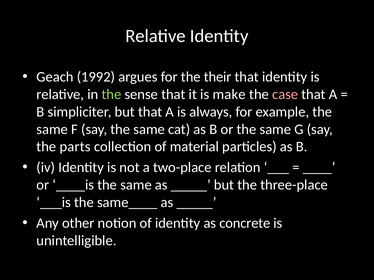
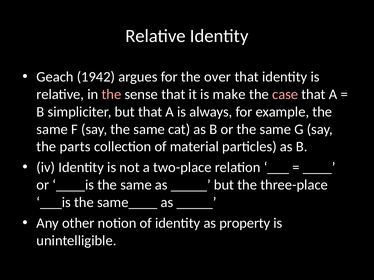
1992: 1992 -> 1942 (96, 77)
their: their -> over (218, 77)
the colour: light green -> pink (111, 95)
concrete: concrete -> property (245, 223)
